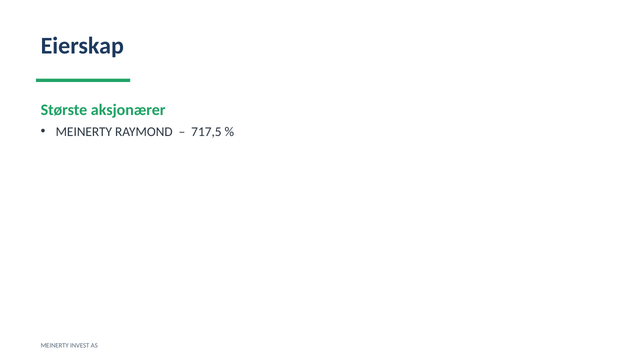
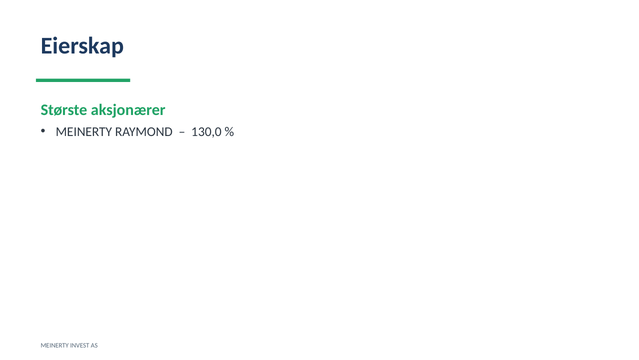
717,5: 717,5 -> 130,0 (206, 131)
